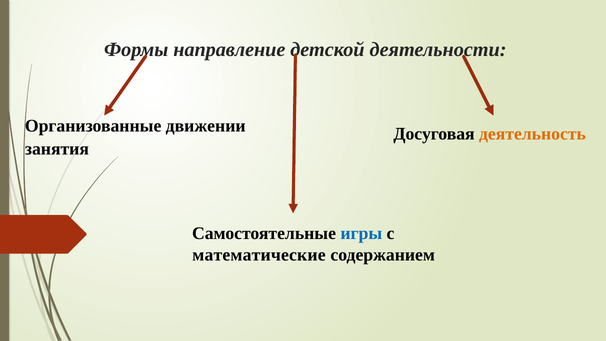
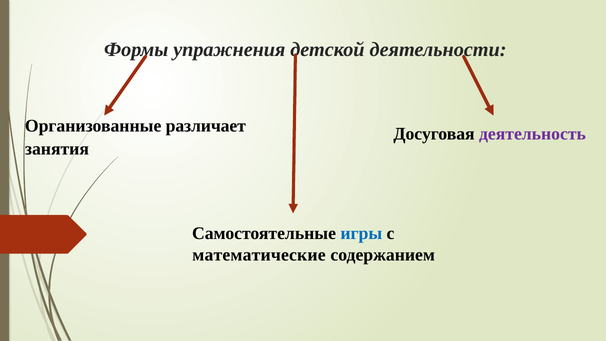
направление: направление -> упражнения (229, 50)
движении: движении -> различает (206, 126)
деятельность colour: orange -> purple (532, 134)
